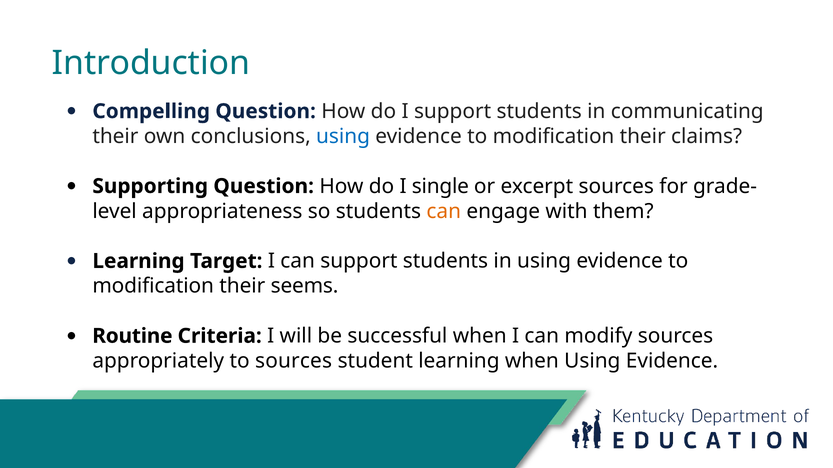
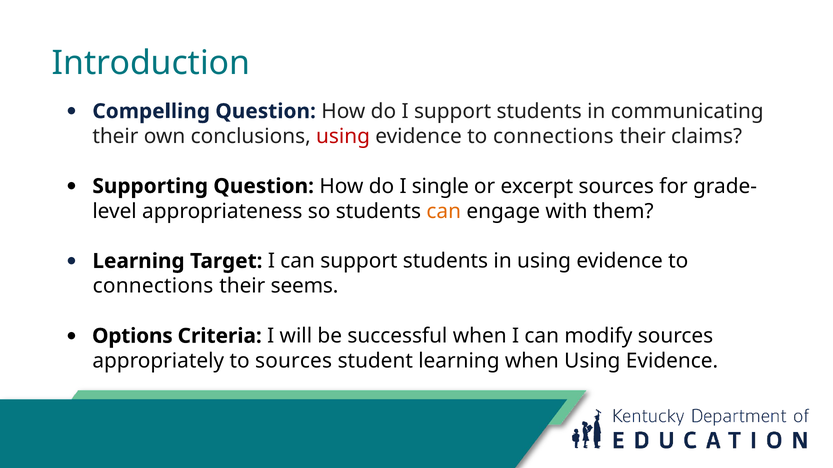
using colour: blue -> red (343, 136)
modification: modification -> connections (553, 136)
modification: modification -> connections (153, 286)
Routine: Routine -> Options (132, 336)
